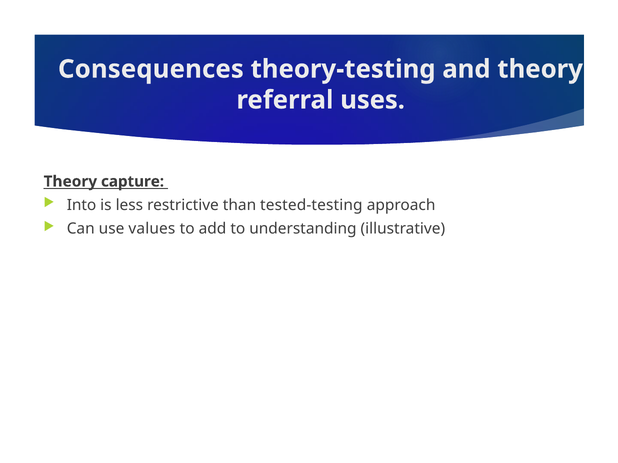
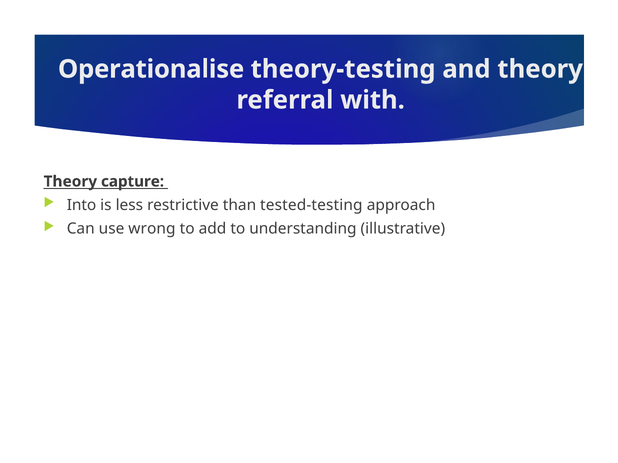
Consequences: Consequences -> Operationalise (151, 69)
uses: uses -> with (373, 100)
values: values -> wrong (152, 229)
